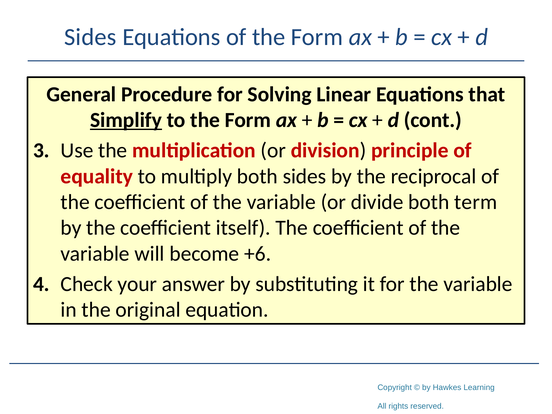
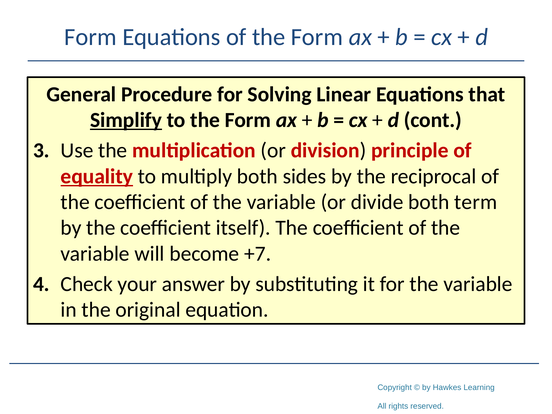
Sides: Sides -> Form (90, 37)
equality underline: none -> present (97, 176)
+6: +6 -> +7 (258, 254)
